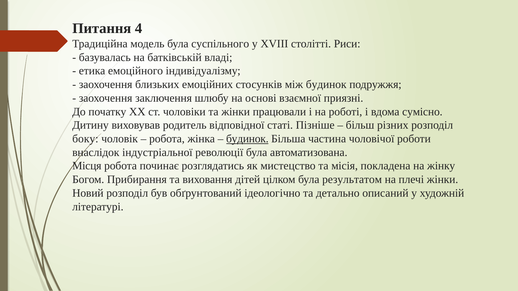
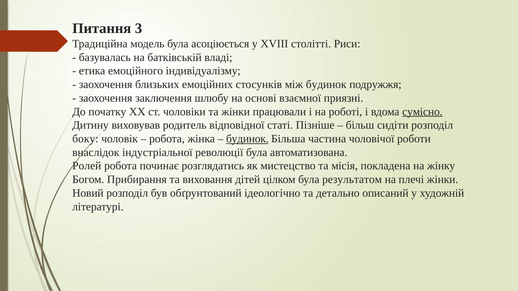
4: 4 -> 3 (138, 28)
суспільного: суспільного -> асоціюється (220, 44)
сумісно underline: none -> present (422, 112)
різних: різних -> сидіти (393, 125)
Місця: Місця -> Ролей (87, 166)
